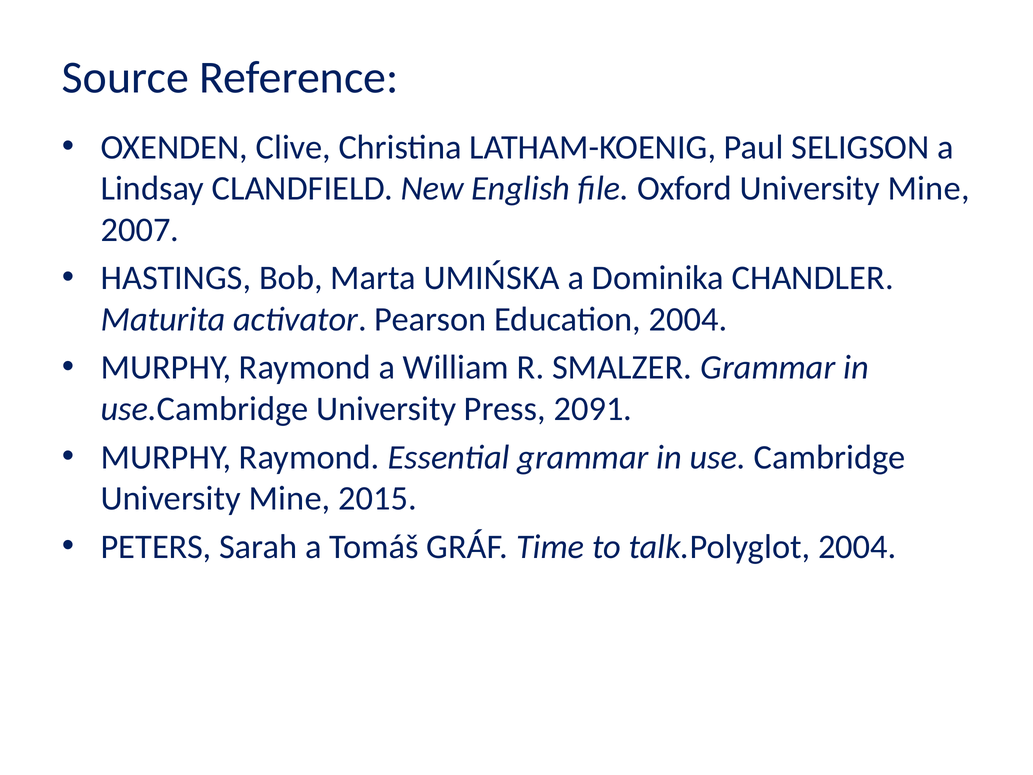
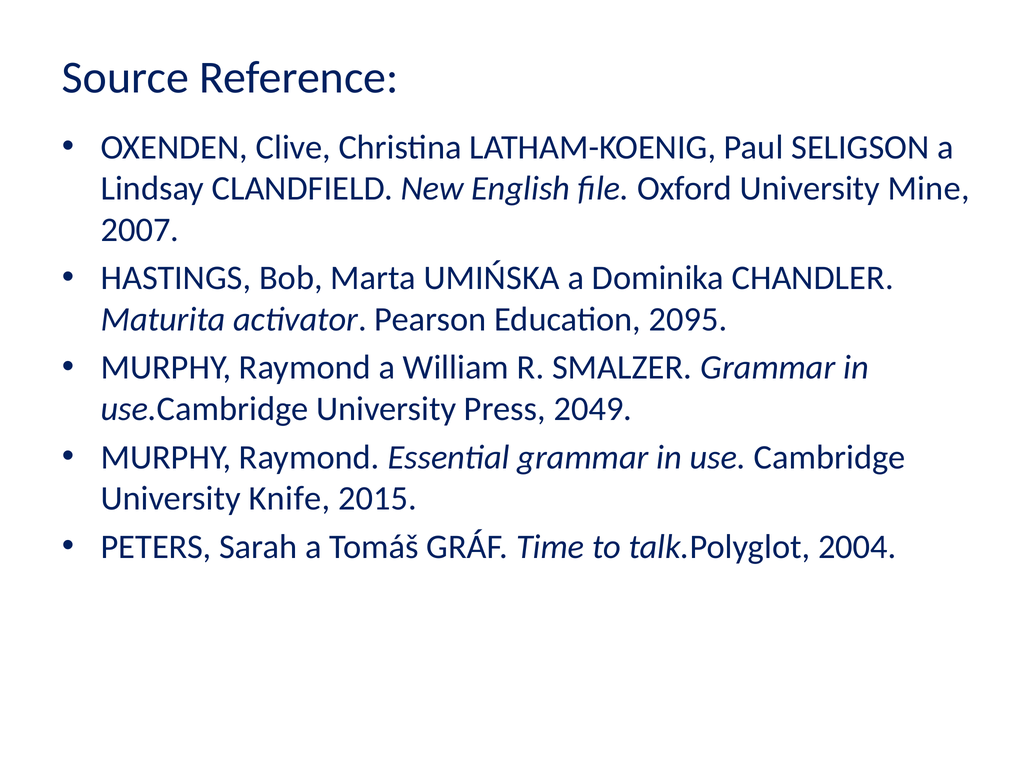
Education 2004: 2004 -> 2095 (688, 319)
2091: 2091 -> 2049 (593, 409)
Mine: Mine -> Knife (290, 498)
